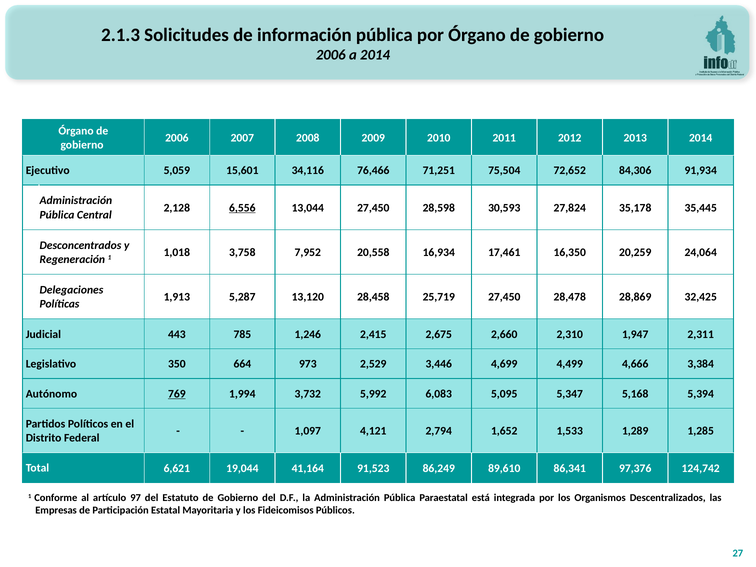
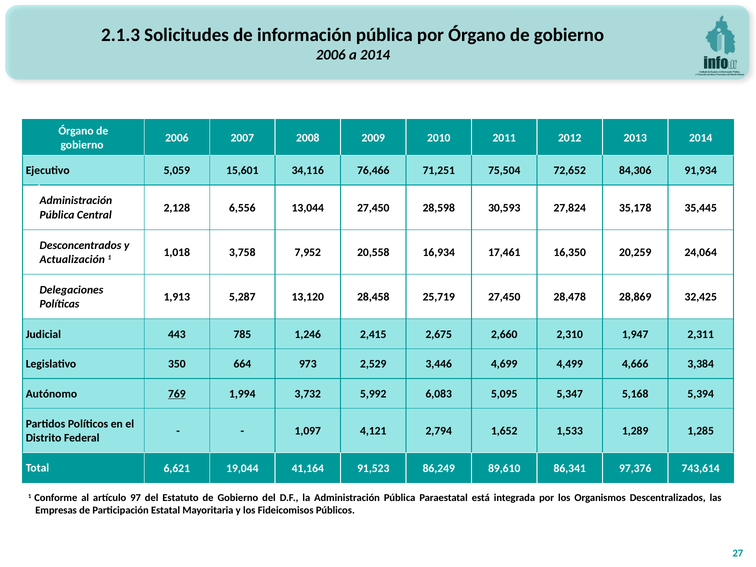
6,556 underline: present -> none (242, 208)
Regeneración: Regeneración -> Actualización (72, 260)
124,742: 124,742 -> 743,614 (701, 468)
